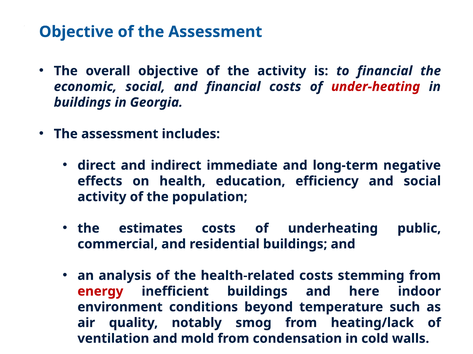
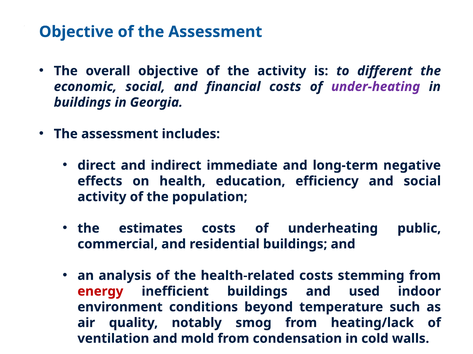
to financial: financial -> different (385, 71)
under-heating colour: red -> purple (376, 87)
here: here -> used (364, 292)
